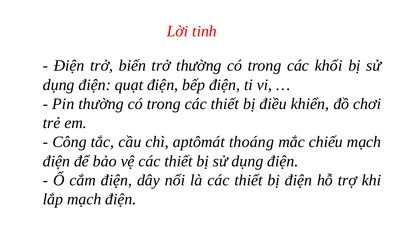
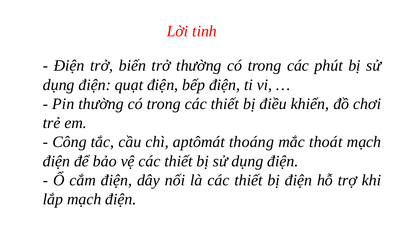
khối: khối -> phút (329, 66)
chiếu: chiếu -> thoát (326, 142)
